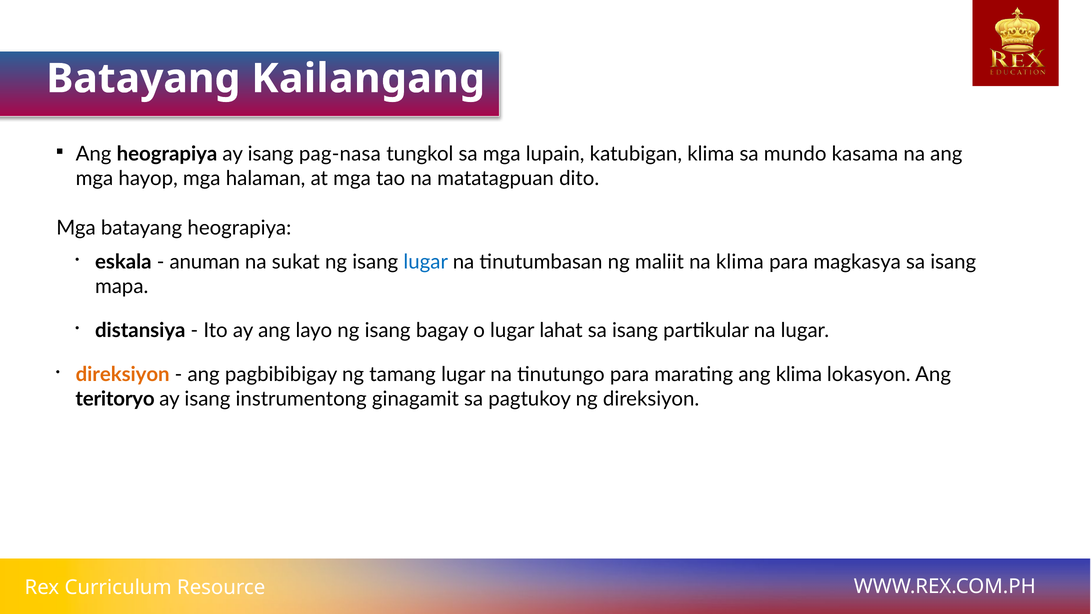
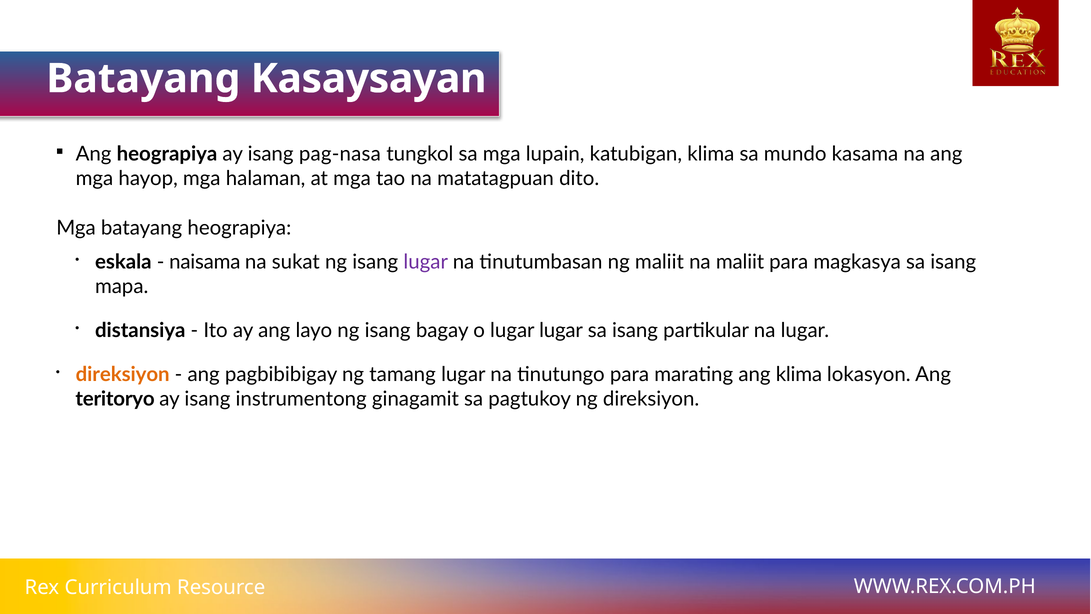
Kailangang: Kailangang -> Kasaysayan (369, 79)
anuman: anuman -> naisama (205, 262)
lugar colour: blue -> purple (426, 262)
na klima: klima -> maliit (740, 262)
lugar lahat: lahat -> lugar (561, 330)
